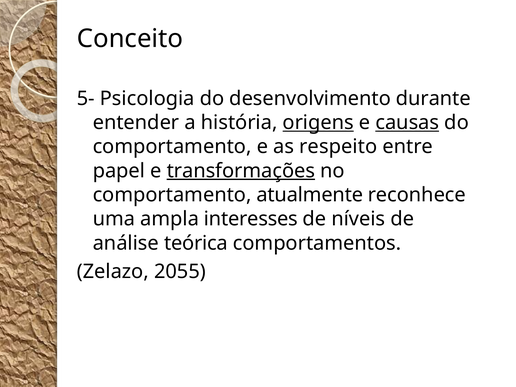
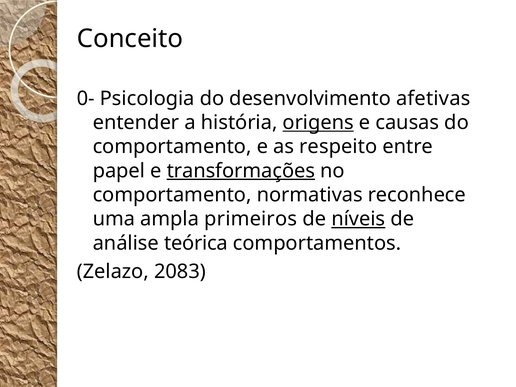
5-: 5- -> 0- (86, 99)
durante: durante -> afetivas (433, 99)
causas underline: present -> none (407, 123)
atualmente: atualmente -> normativas (310, 195)
interesses: interesses -> primeiros (251, 219)
níveis underline: none -> present (358, 219)
2055: 2055 -> 2083 (180, 271)
